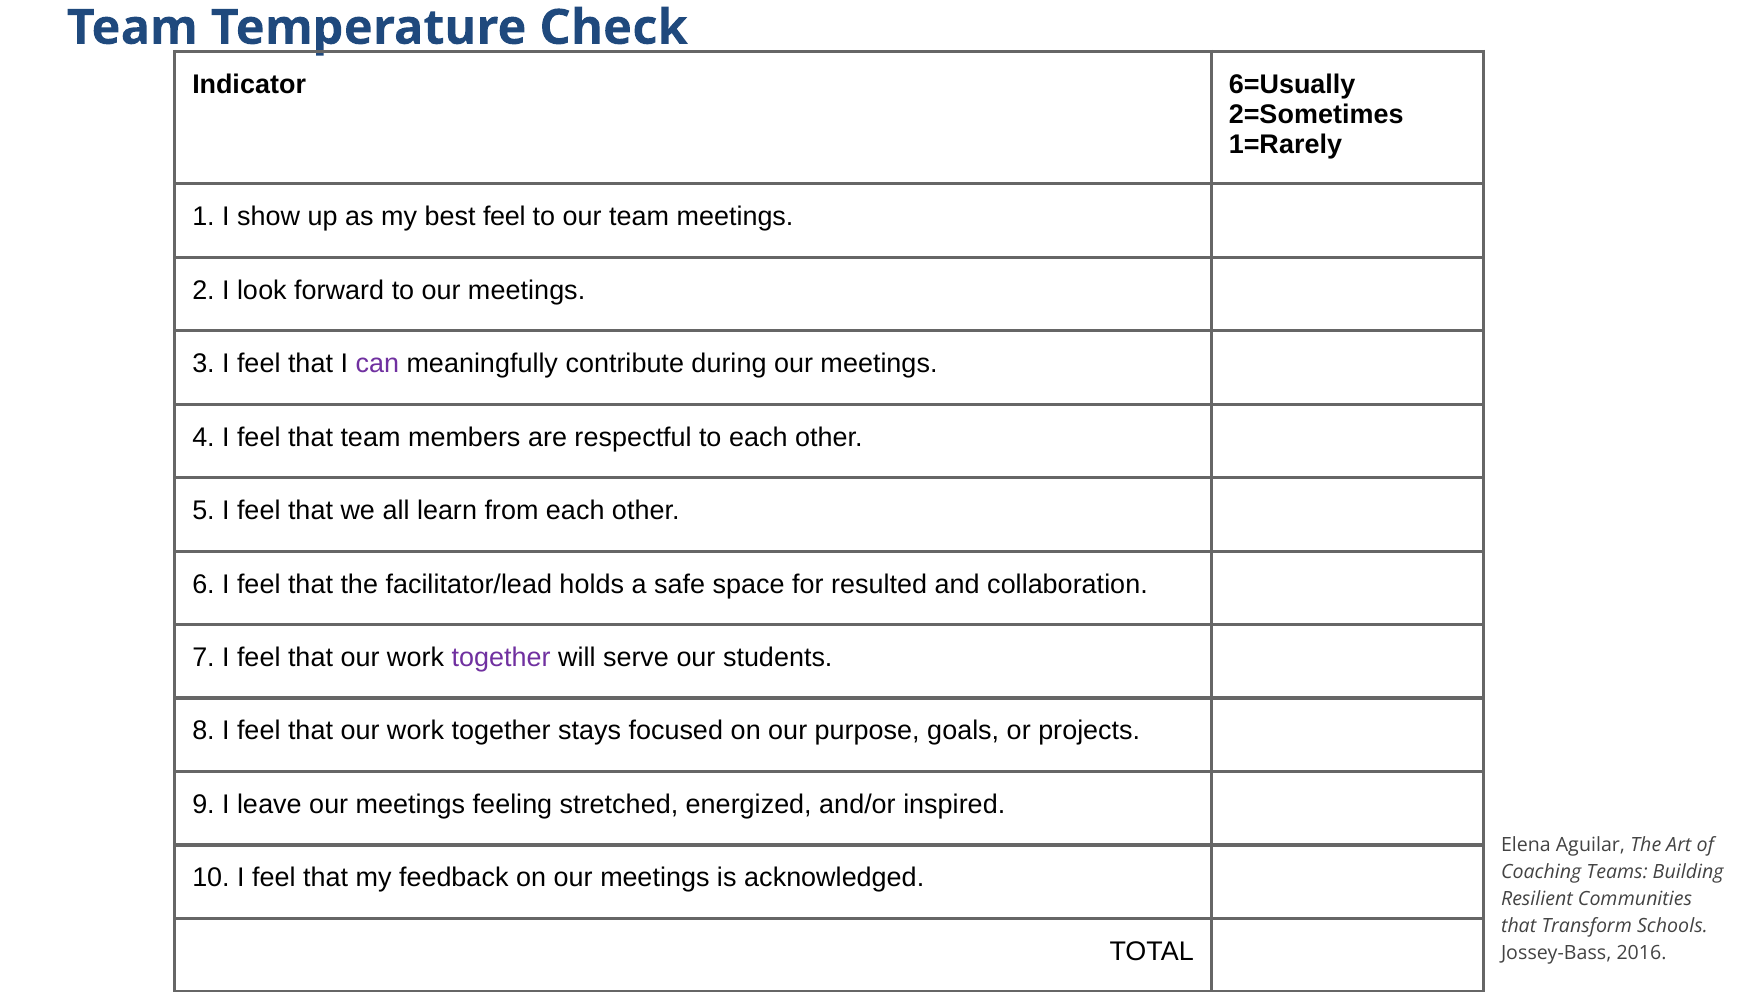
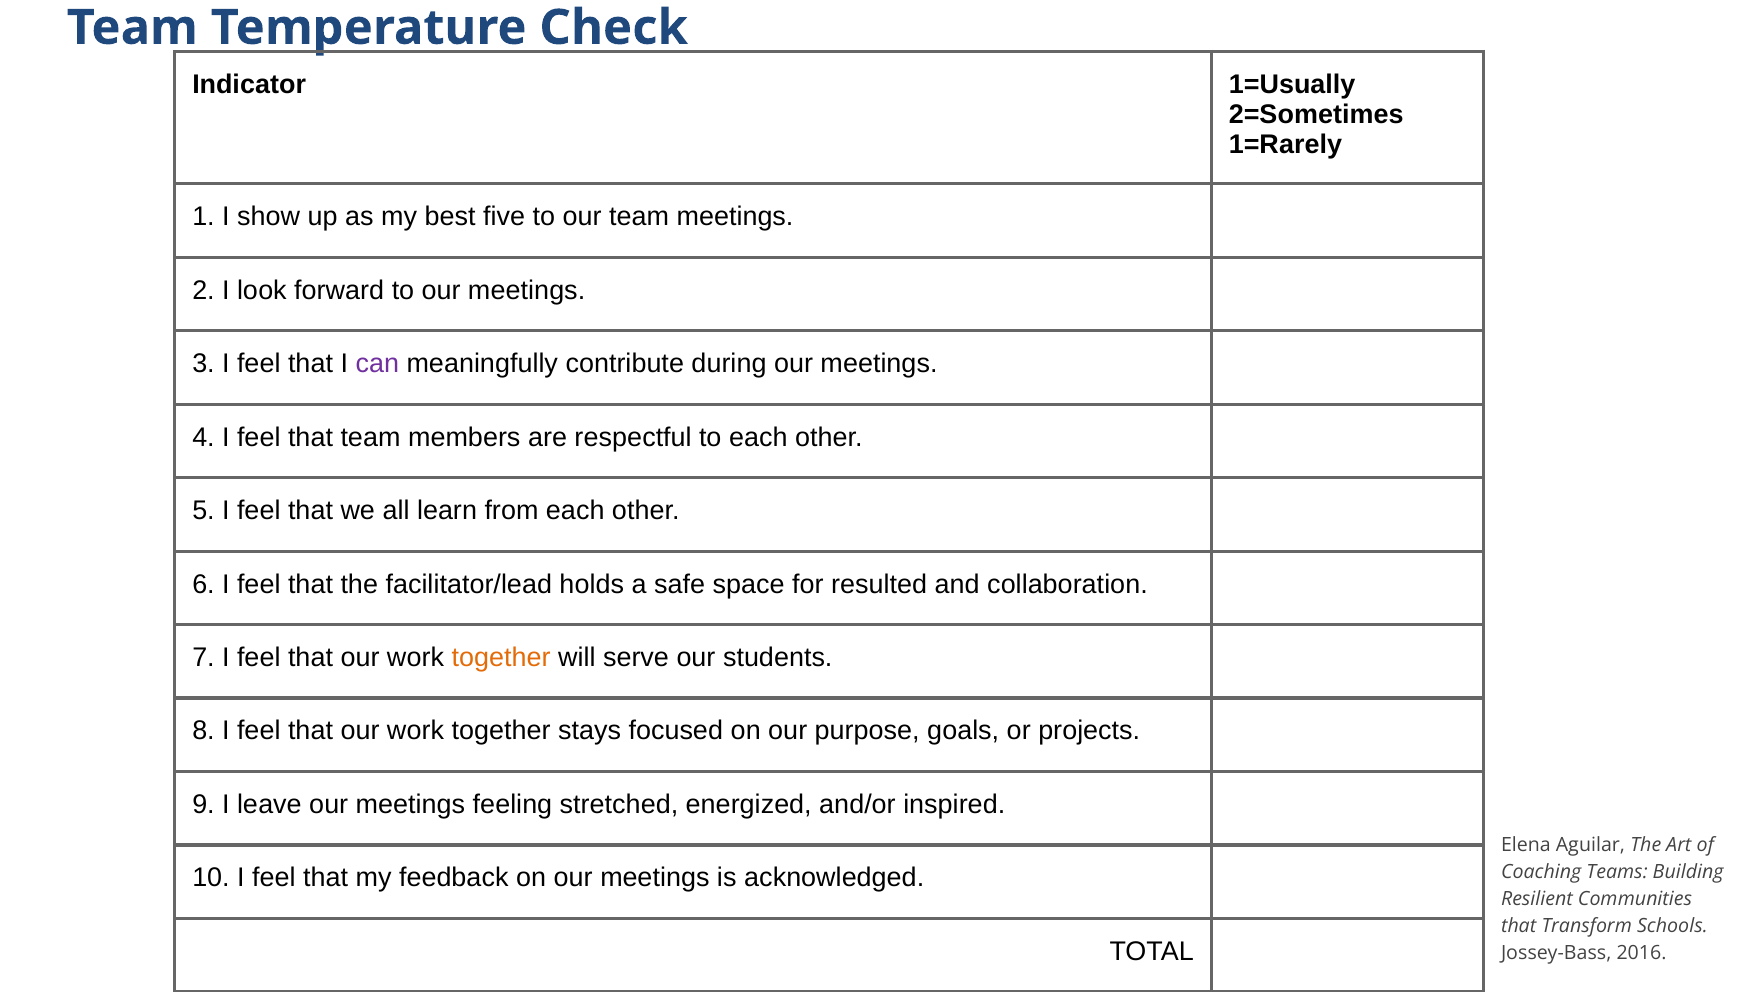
6=Usually: 6=Usually -> 1=Usually (1292, 85)
best feel: feel -> five (504, 217)
together colour: purple -> orange (501, 657)
